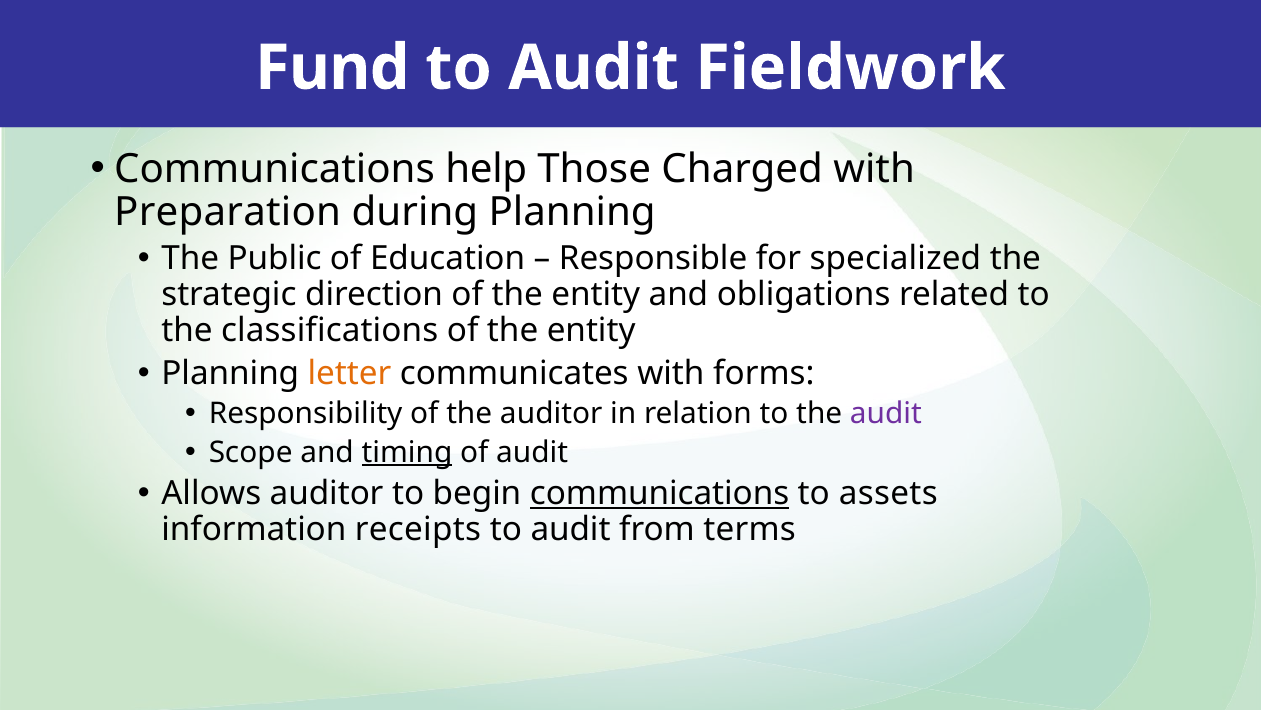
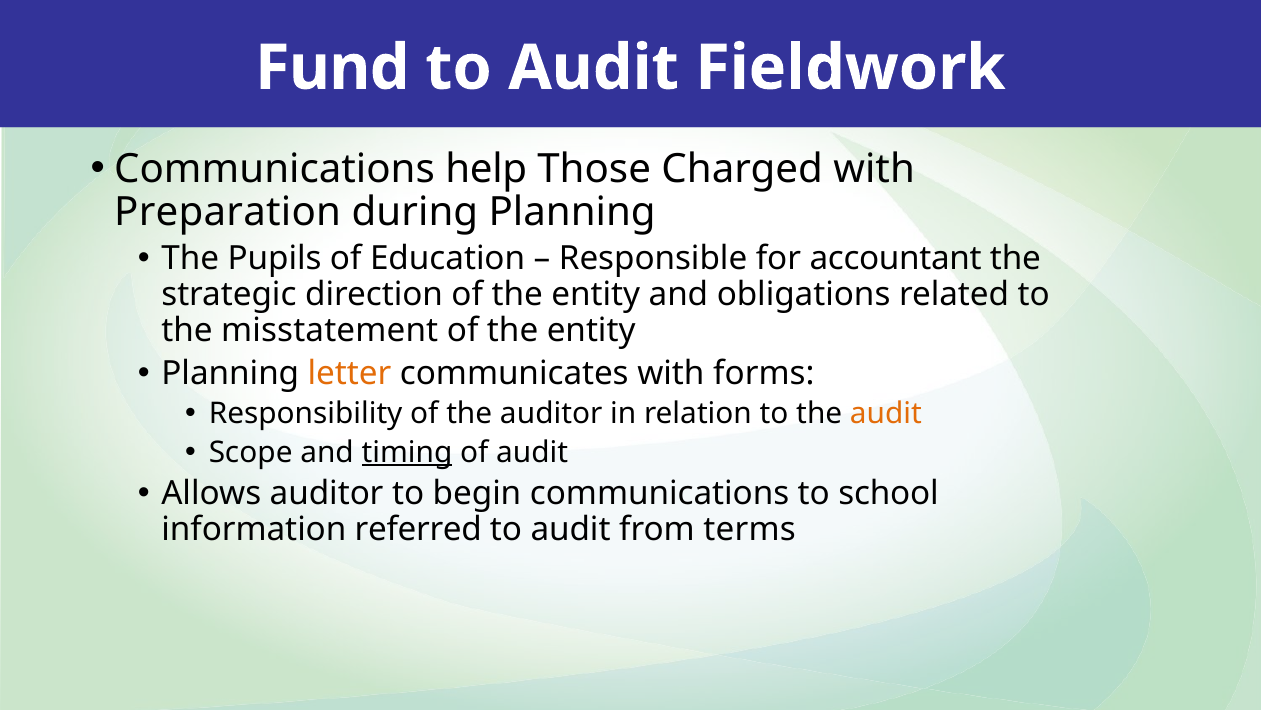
Public: Public -> Pupils (275, 258)
specialized: specialized -> accountant (896, 258)
classifications: classifications -> misstatement (330, 330)
audit colour: purple -> orange (886, 413)
communications underline: present -> none (660, 493)
assets: assets -> school (889, 493)
receipts: receipts -> referred (418, 529)
